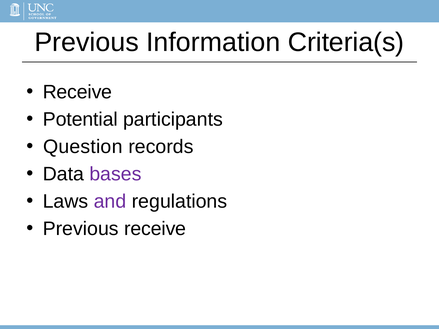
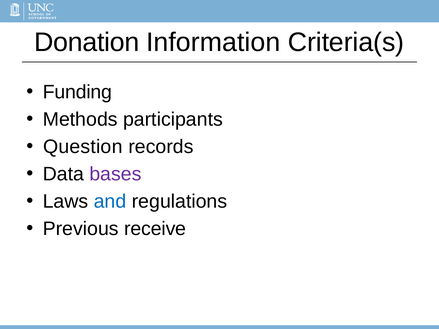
Previous: Previous -> Donation (87, 42)
Receive: Receive -> Funding (77, 92)
Potential: Potential -> Methods (80, 119)
and colour: purple -> blue (110, 201)
